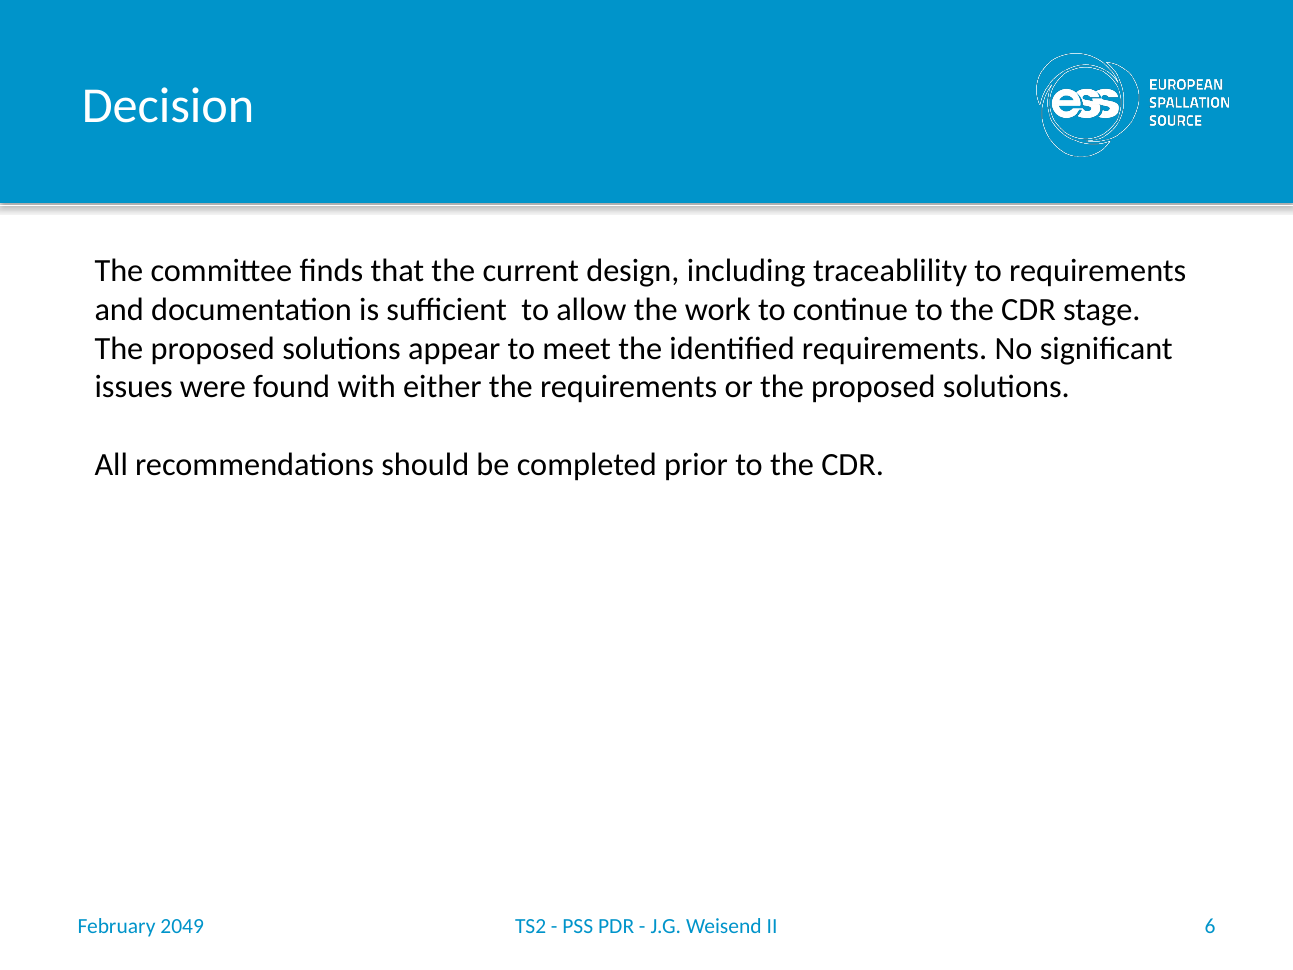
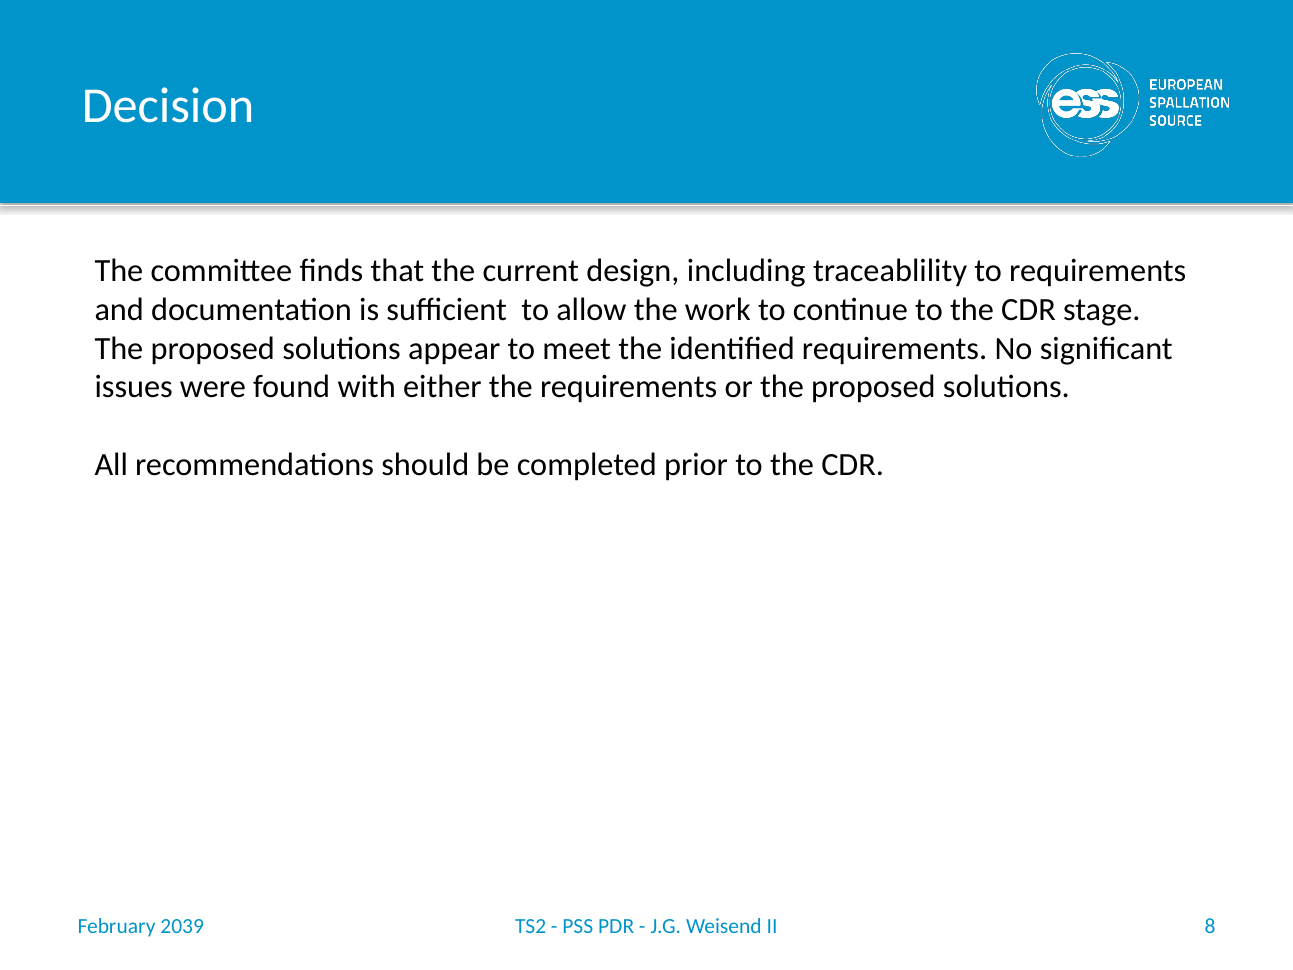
6: 6 -> 8 (1210, 926)
2049: 2049 -> 2039 (182, 926)
